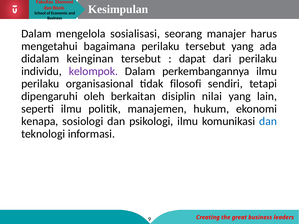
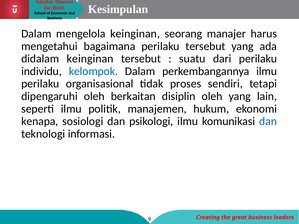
mengelola sosialisasi: sosialisasi -> keinginan (135, 34)
dapat: dapat -> suatu (192, 59)
kelompok colour: purple -> blue (93, 71)
filosofi: filosofi -> proses (186, 84)
disiplin nilai: nilai -> oleh (212, 96)
